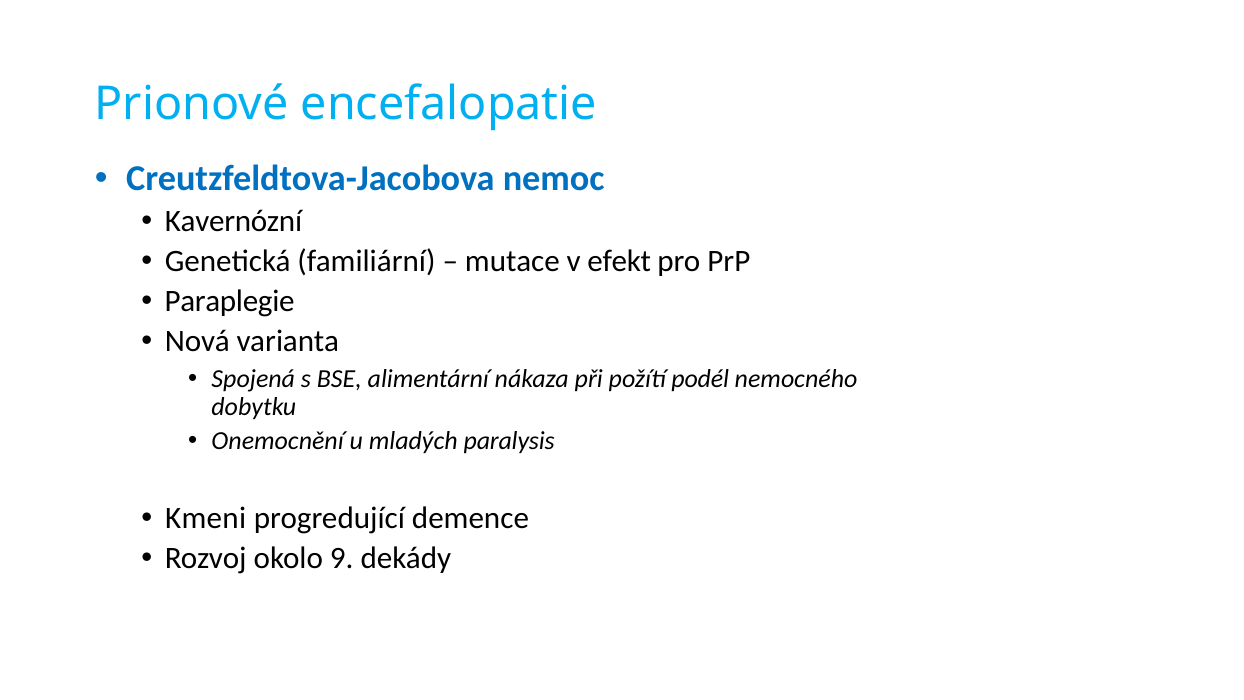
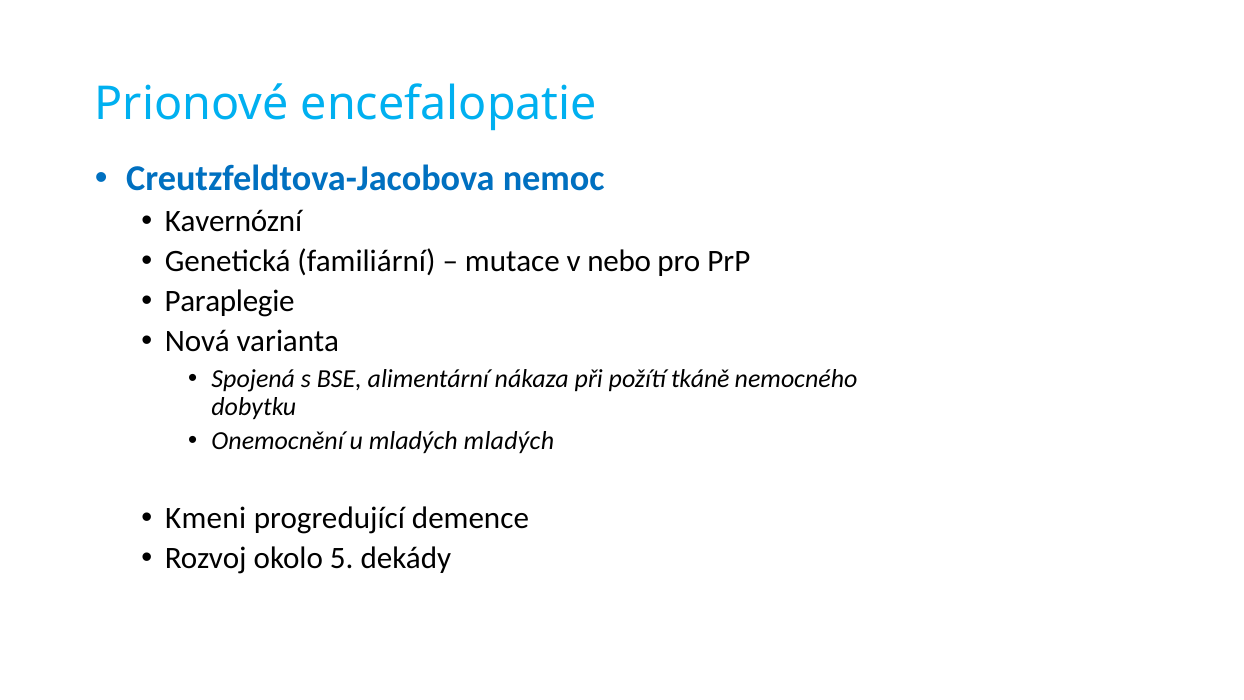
efekt: efekt -> nebo (619, 261)
podél: podél -> tkáně (700, 379)
mladých paralysis: paralysis -> mladých (509, 441)
9: 9 -> 5 (342, 558)
